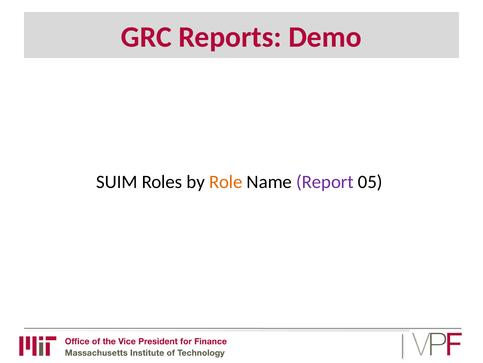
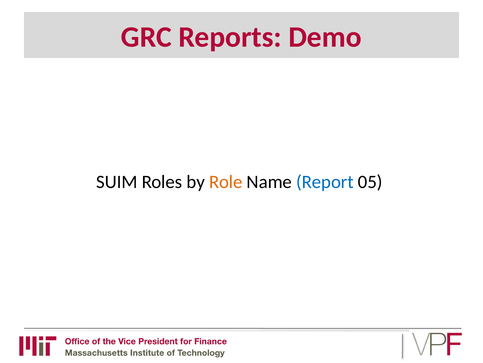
Report colour: purple -> blue (325, 182)
